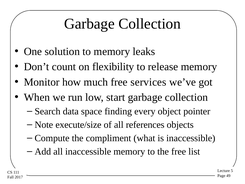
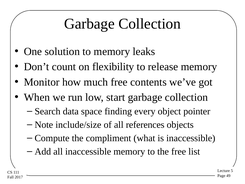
services: services -> contents (149, 82)
execute/size: execute/size -> include/size (78, 125)
